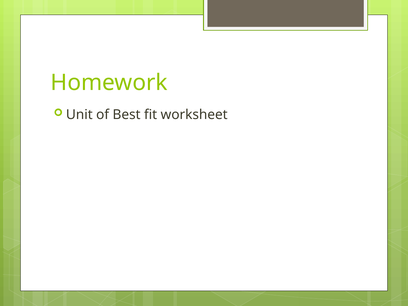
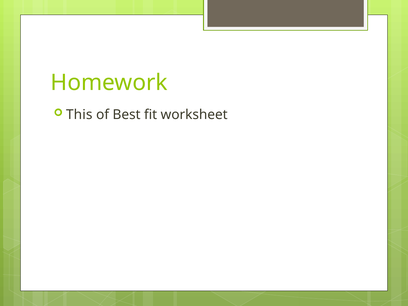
Unit: Unit -> This (79, 115)
